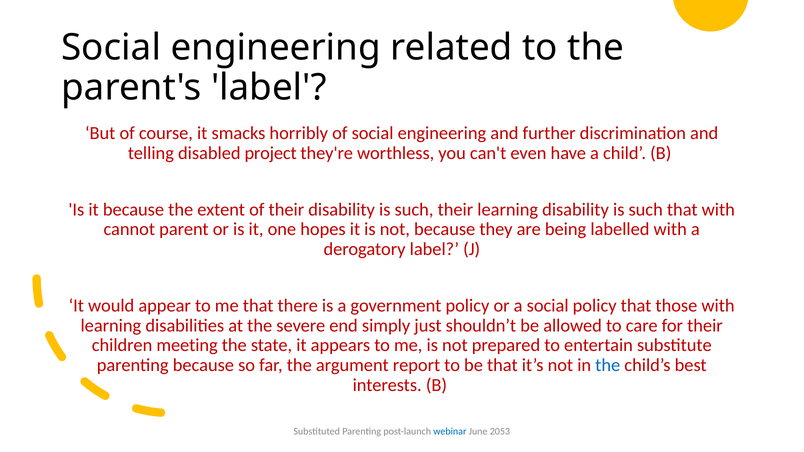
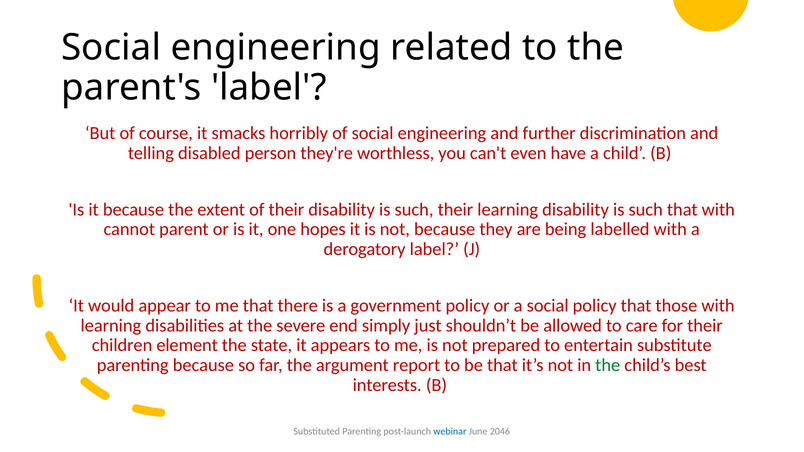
project: project -> person (271, 153)
meeting: meeting -> element (187, 346)
the colour: blue -> green (608, 365)
2053: 2053 -> 2046 (500, 432)
